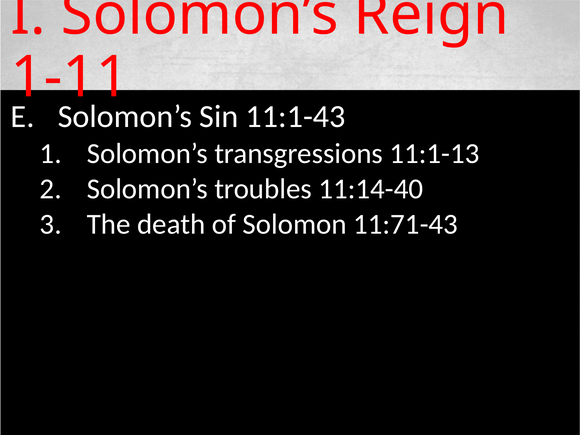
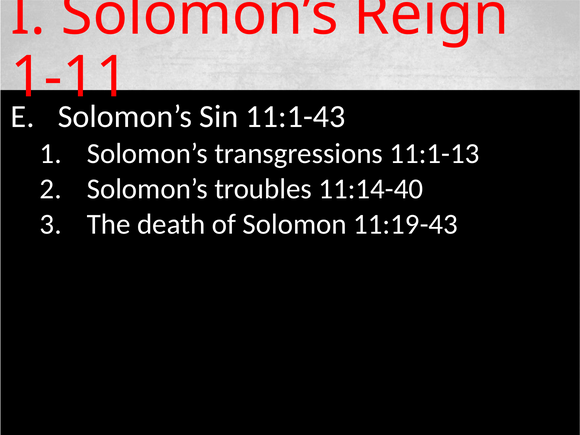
11:71-43: 11:71-43 -> 11:19-43 (406, 224)
